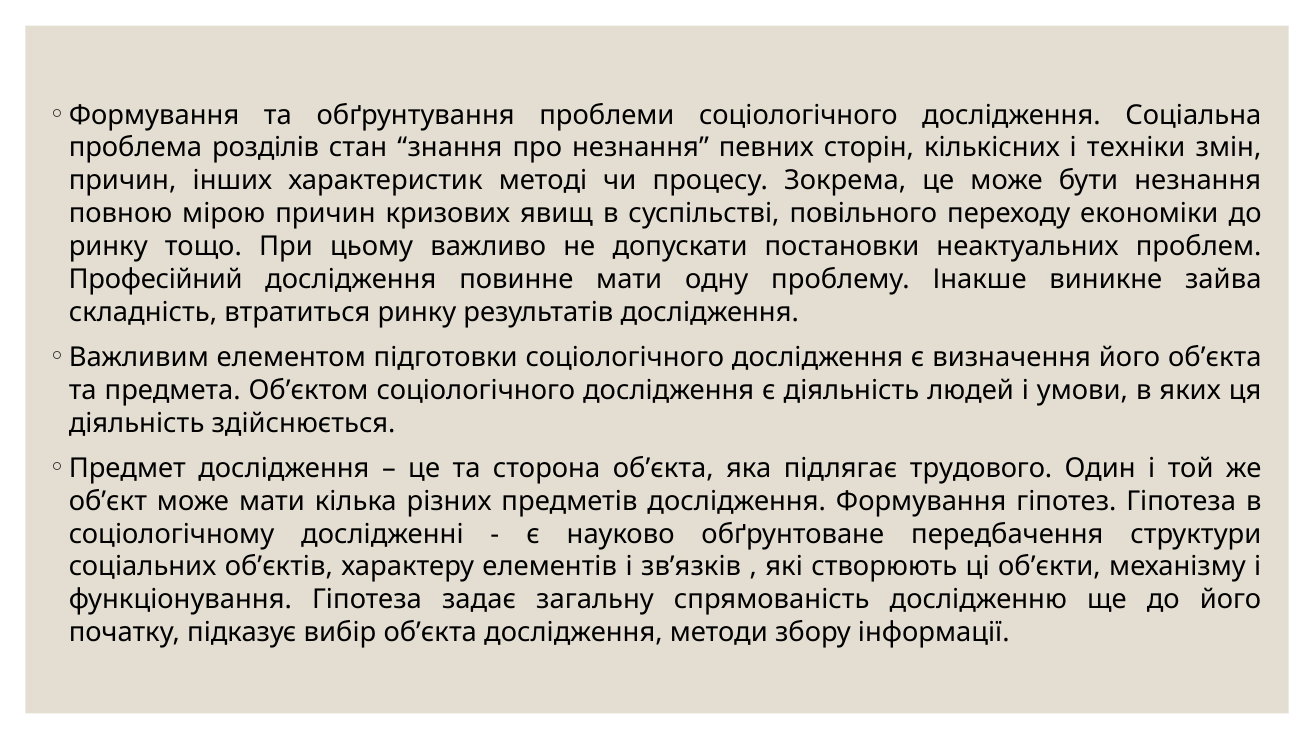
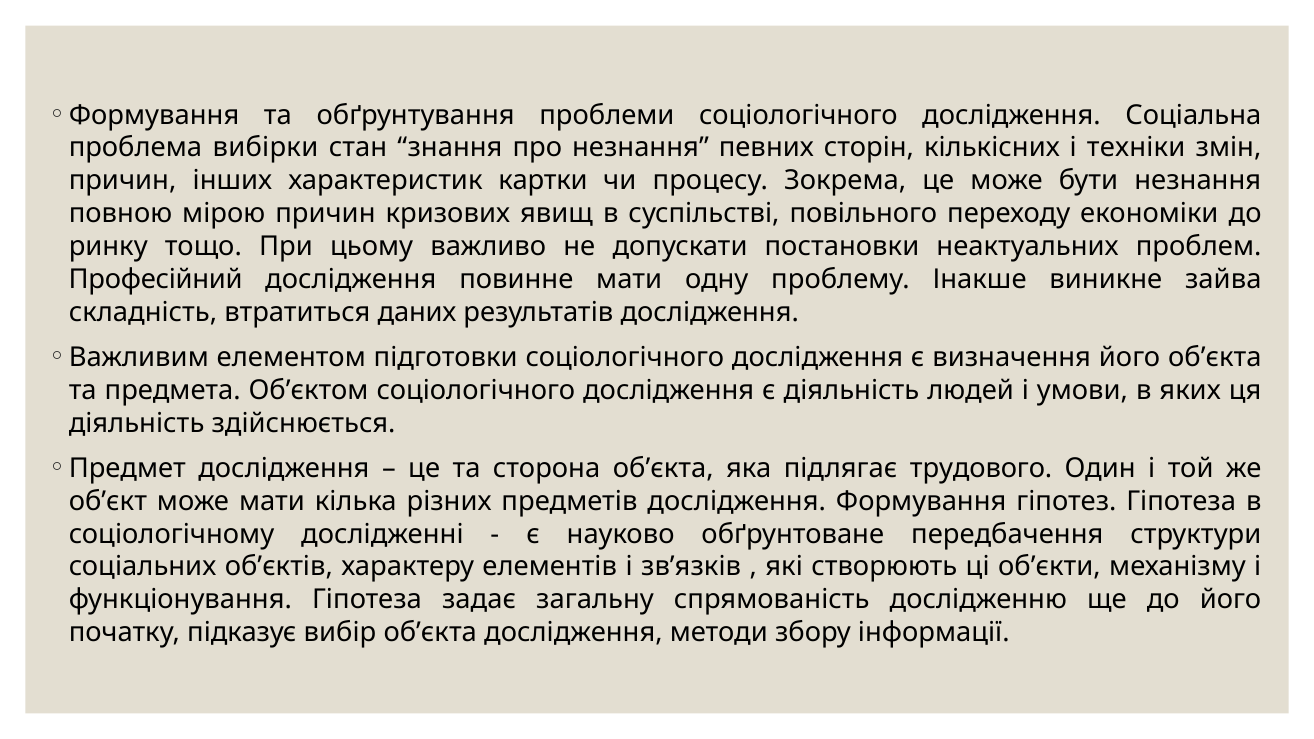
розділів: розділів -> вибірки (265, 148)
методі: методі -> картки (543, 181)
втратиться ринку: ринку -> даних (417, 312)
